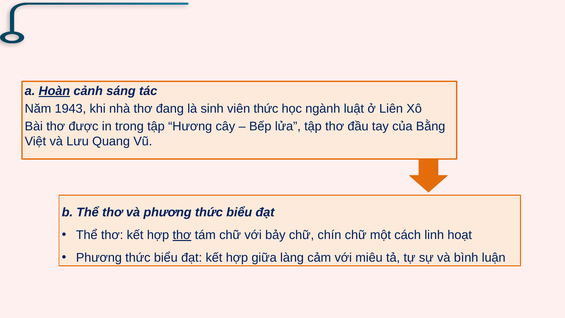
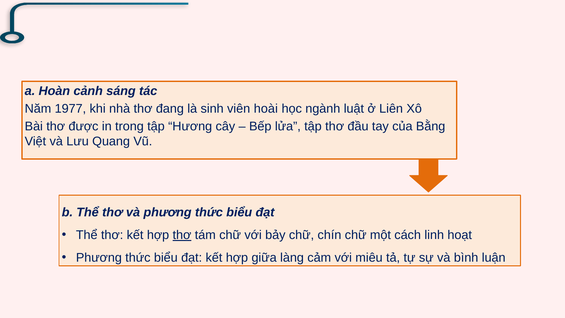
Hoàn underline: present -> none (54, 91)
1943: 1943 -> 1977 (70, 109)
viên thức: thức -> hoài (266, 109)
